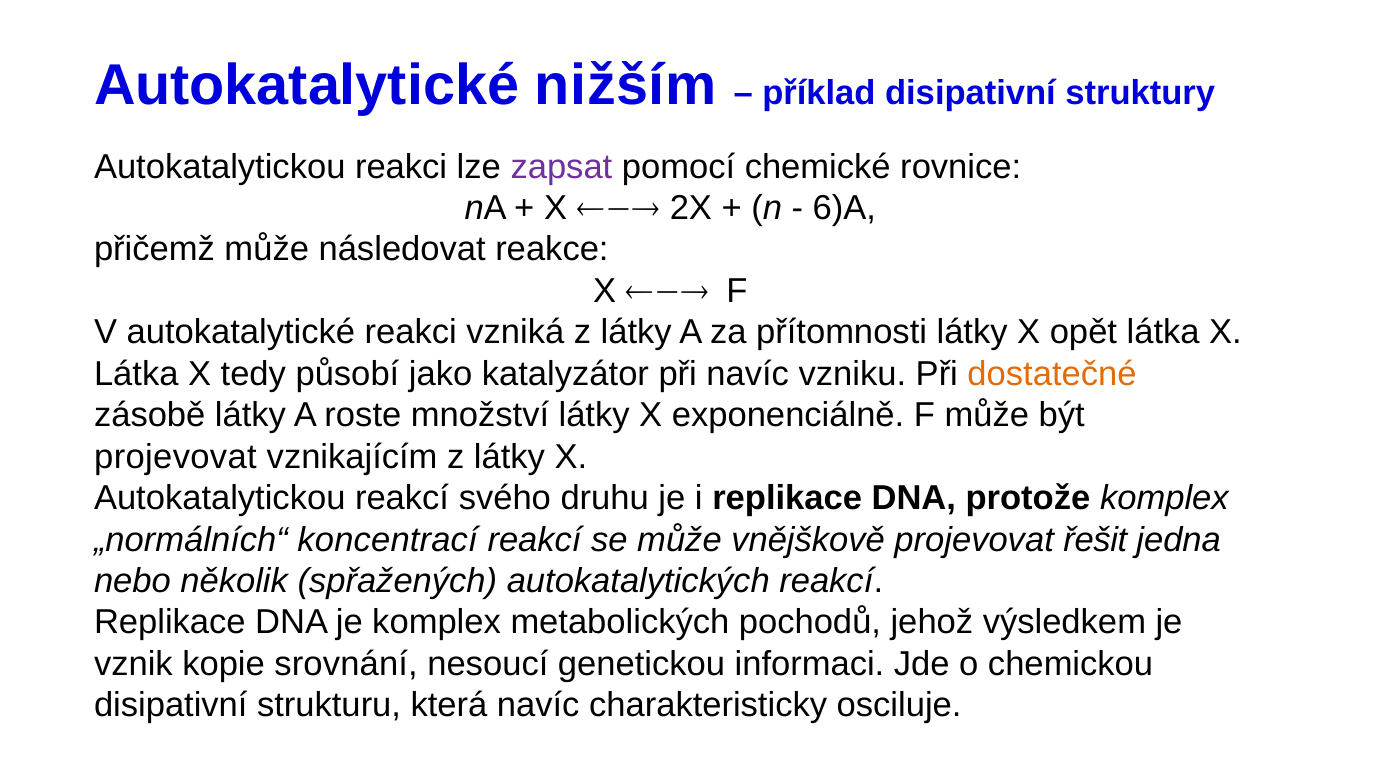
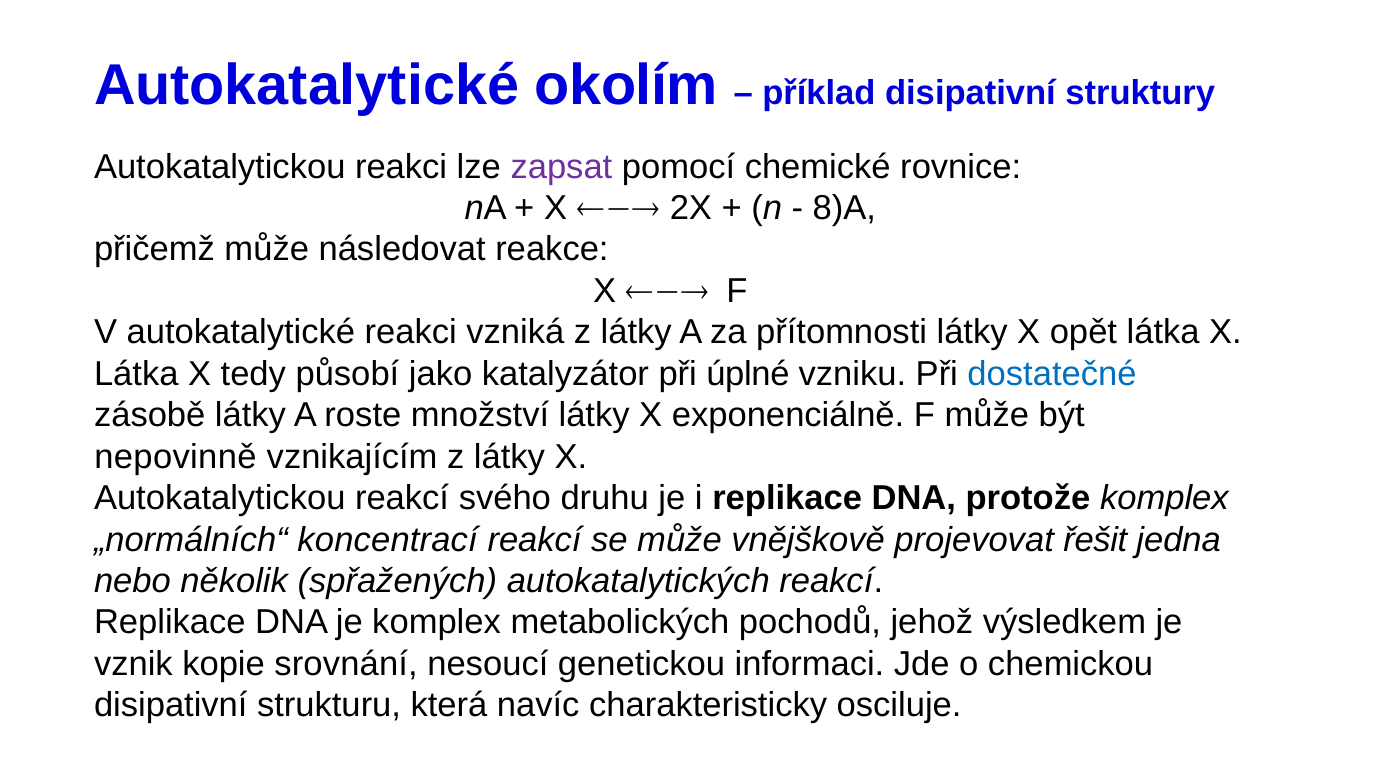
nižším: nižším -> okolím (626, 86)
6)A: 6)A -> 8)A (844, 208)
při navíc: navíc -> úplné (748, 374)
dostatečné colour: orange -> blue (1052, 374)
projevovat: projevovat -> nepovinně (175, 457)
